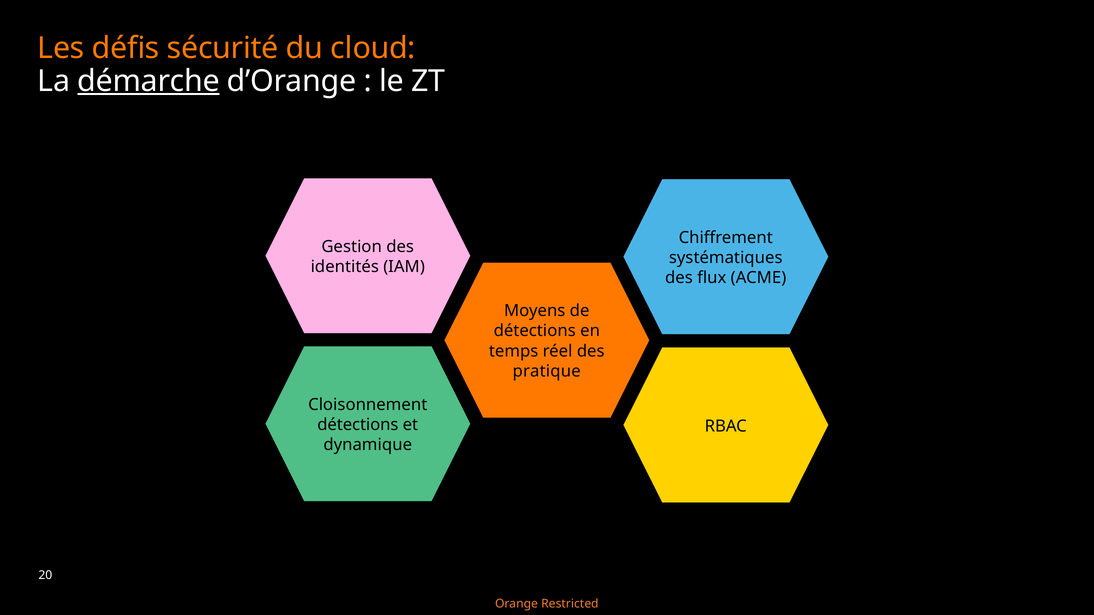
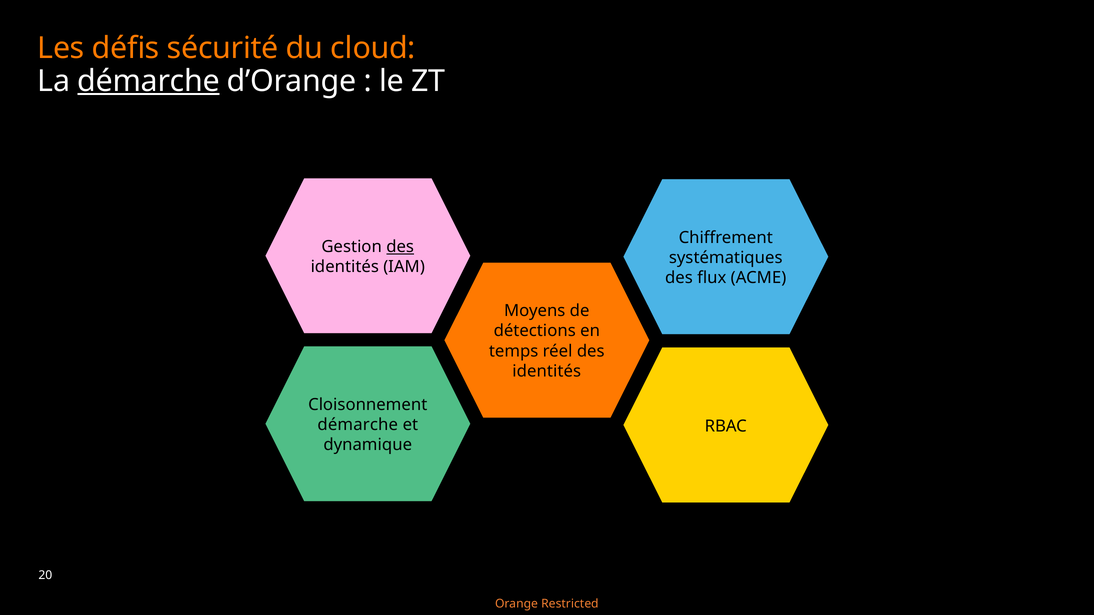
des underline: none -> present (400, 247)
pratique: pratique -> identités (547, 371)
détections: détections -> démarche (358, 425)
